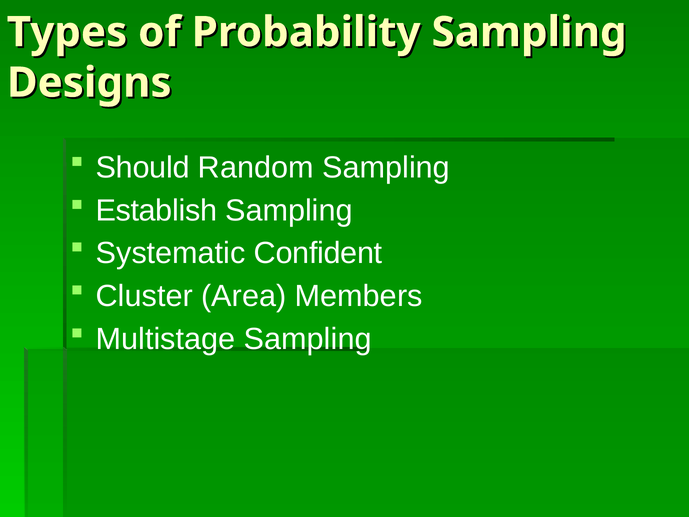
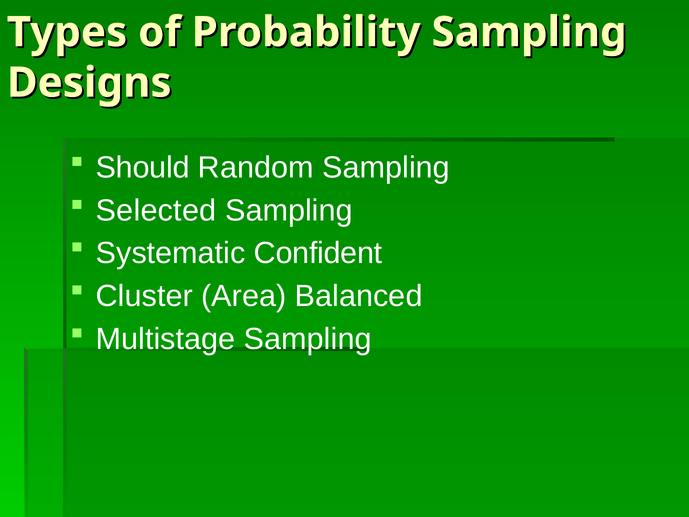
Establish: Establish -> Selected (156, 210)
Members: Members -> Balanced (359, 296)
